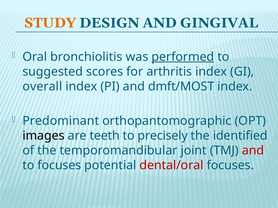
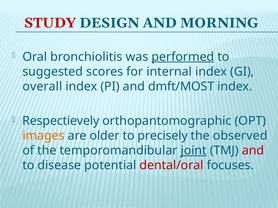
STUDY colour: orange -> red (50, 23)
GINGIVAL: GINGIVAL -> MORNING (219, 23)
arthritis: arthritis -> internal (169, 72)
Predominant: Predominant -> Respectievely (61, 121)
images colour: black -> orange (44, 136)
teeth: teeth -> older (105, 136)
identified: identified -> observed (240, 136)
joint underline: none -> present (194, 151)
to focuses: focuses -> disease (59, 166)
